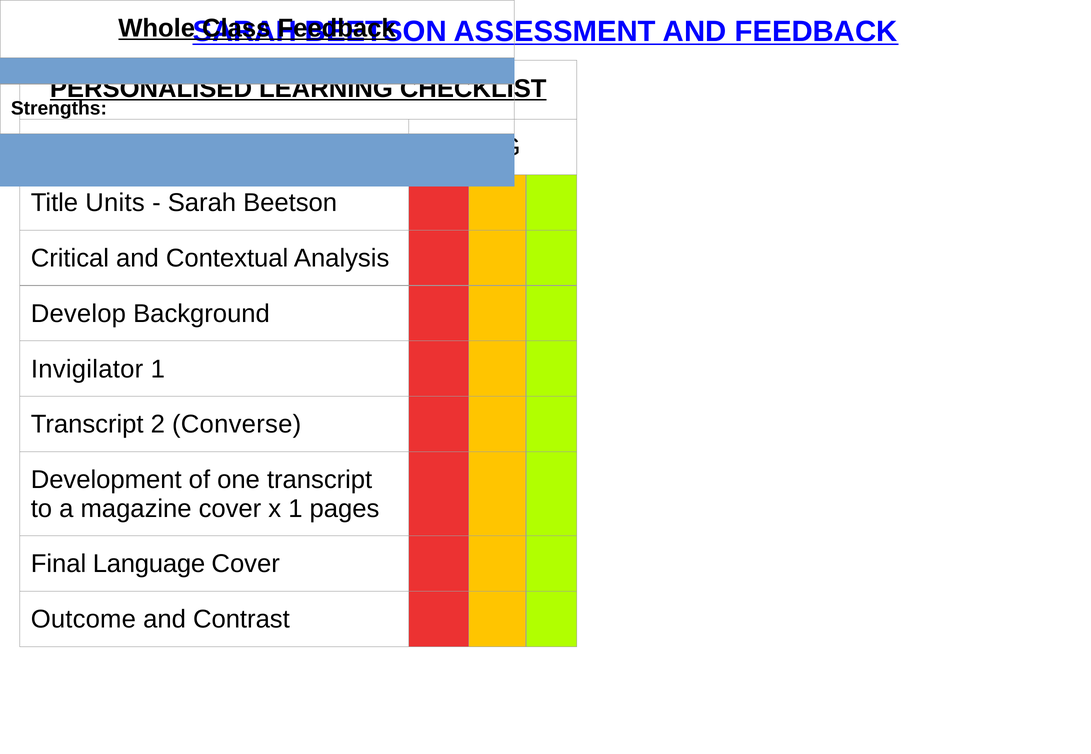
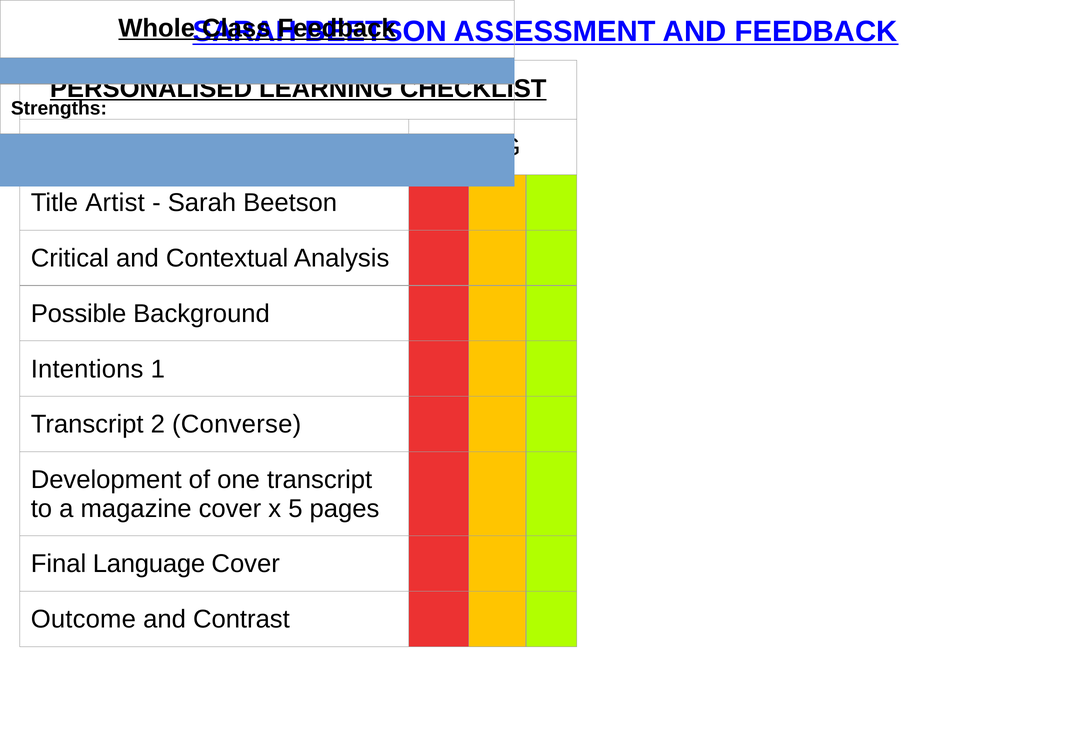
Units: Units -> Artist (115, 203)
Develop: Develop -> Possible (79, 313)
Invigilator: Invigilator -> Intentions (87, 369)
x 1: 1 -> 5 (295, 508)
